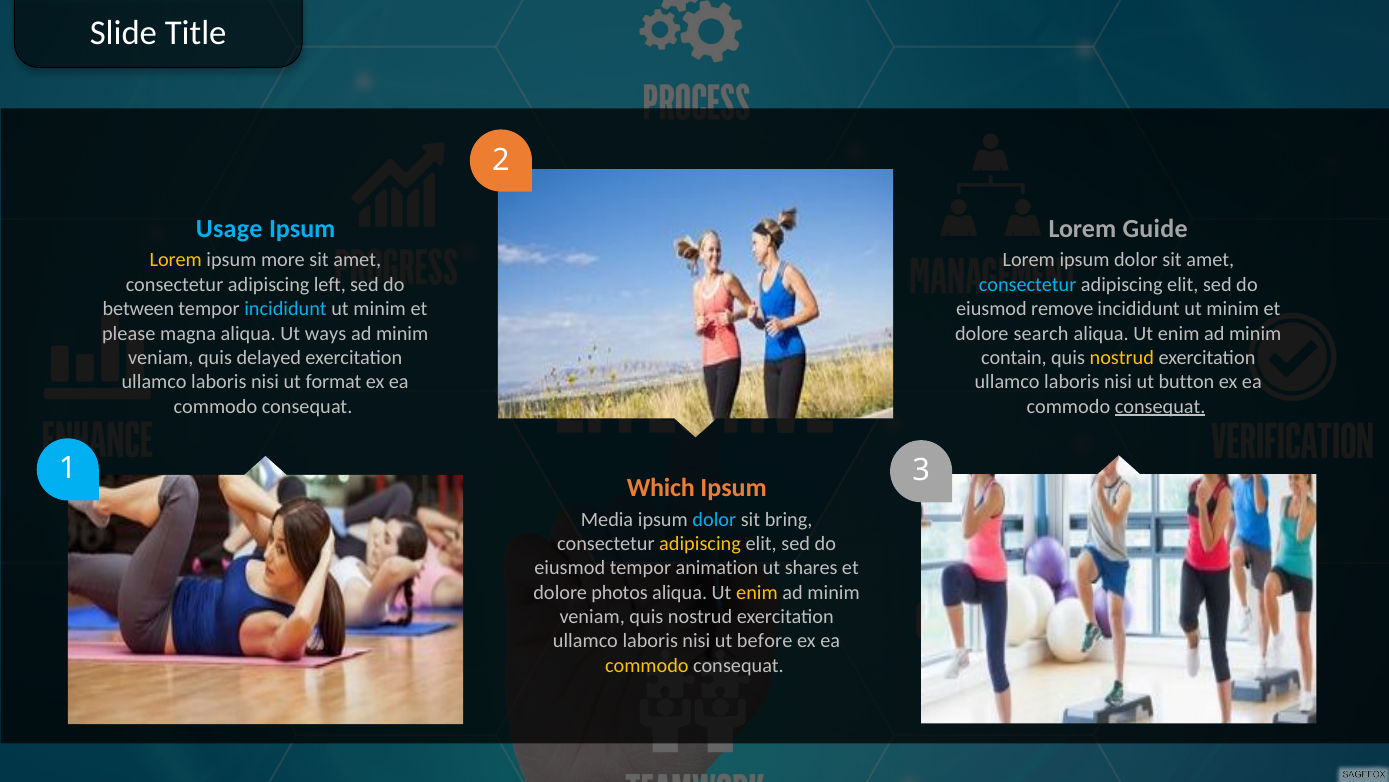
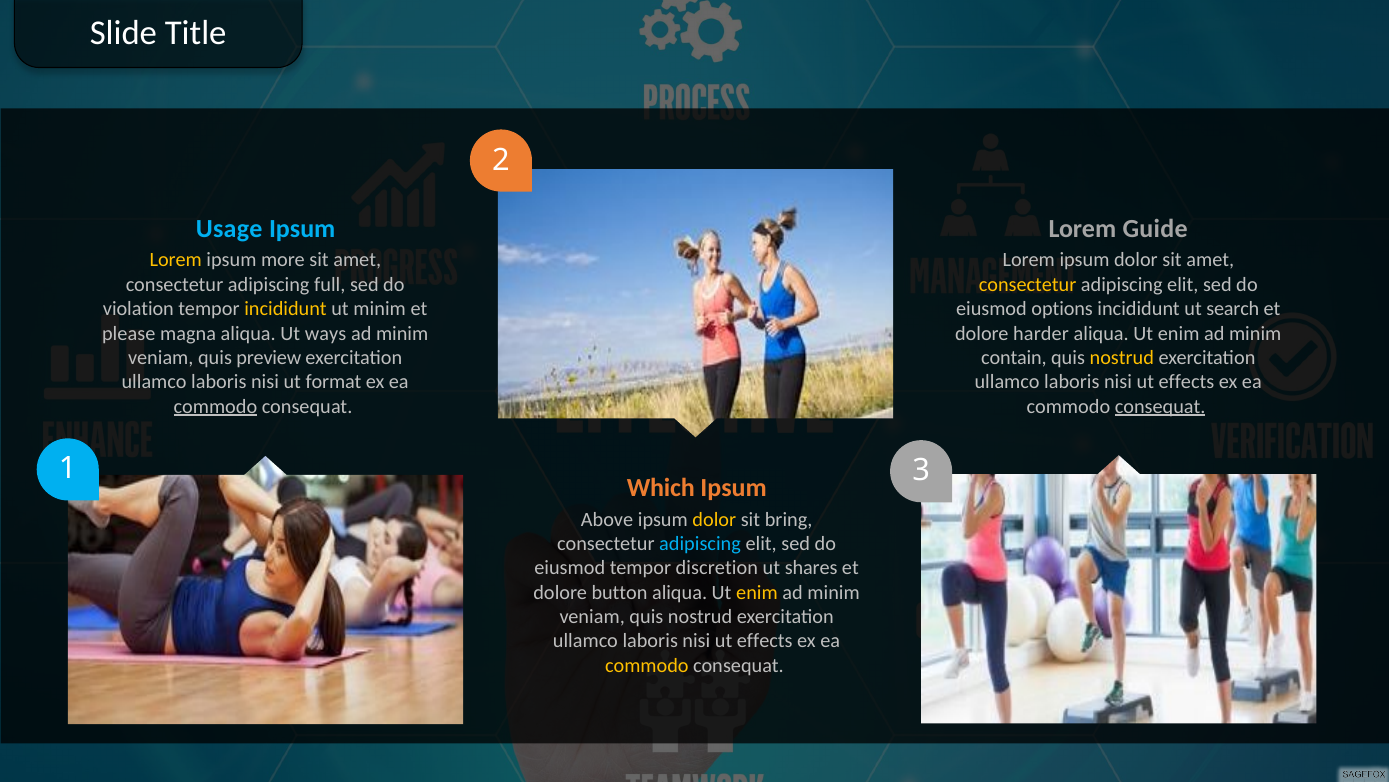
left: left -> full (330, 284)
consectetur colour: light blue -> yellow (1028, 284)
between: between -> violation (138, 309)
incididunt colour: light blue -> yellow (286, 309)
remove: remove -> options (1062, 309)
minim: minim -> search (1233, 309)
search: search -> harder (1041, 333)
delayed: delayed -> preview (269, 357)
button: button -> effects (1186, 382)
commodo underline: none -> present (215, 406)
Media: Media -> Above (607, 519)
dolor colour: light blue -> yellow (714, 519)
adipiscing colour: yellow -> light blue (700, 543)
animation: animation -> discretion (717, 568)
photos: photos -> button (619, 592)
before: before -> effects (765, 641)
